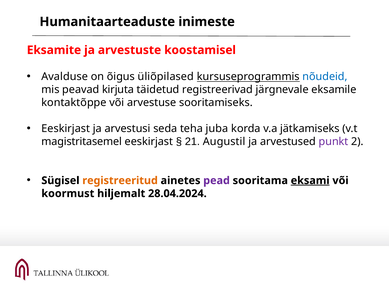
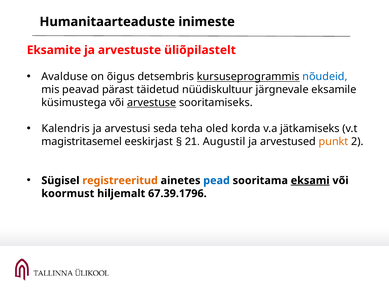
koostamisel: koostamisel -> üliõpilastelt (200, 50)
üliõpilased: üliõpilased -> detsembris (166, 77)
kirjuta: kirjuta -> pärast (118, 90)
registreerivad: registreerivad -> nüüdiskultuur (218, 90)
kontaktõppe: kontaktõppe -> küsimustega (74, 103)
arvestuse underline: none -> present (152, 103)
Eeskirjast: Eeskirjast -> Kalendris (66, 128)
juba: juba -> oled (217, 128)
punkt colour: purple -> orange (334, 141)
pead colour: purple -> blue (217, 180)
28.04.2024: 28.04.2024 -> 67.39.1796 (177, 193)
